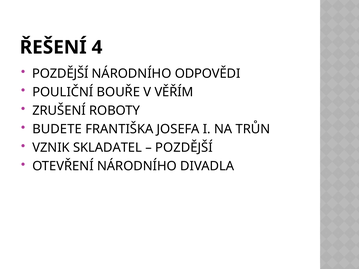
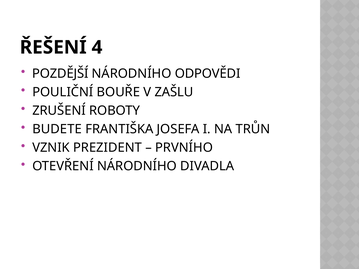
VĚŘÍM: VĚŘÍM -> ZAŠLU (174, 92)
SKLADATEL: SKLADATEL -> PREZIDENT (107, 148)
POZDĚJŠÍ: POZDĚJŠÍ -> PRVNÍHO (184, 148)
